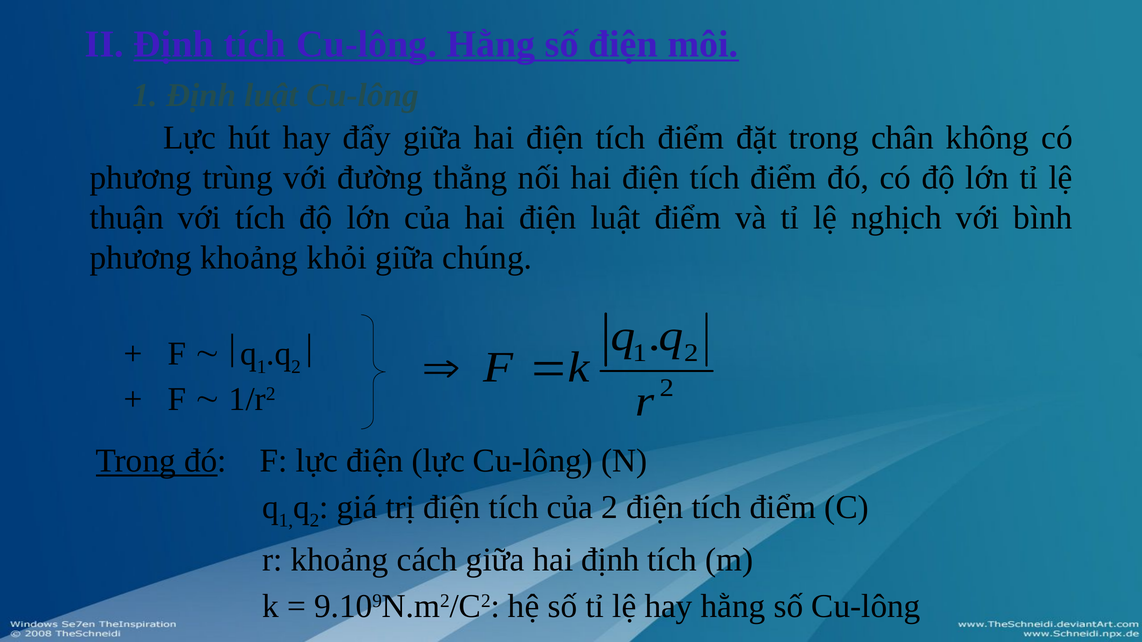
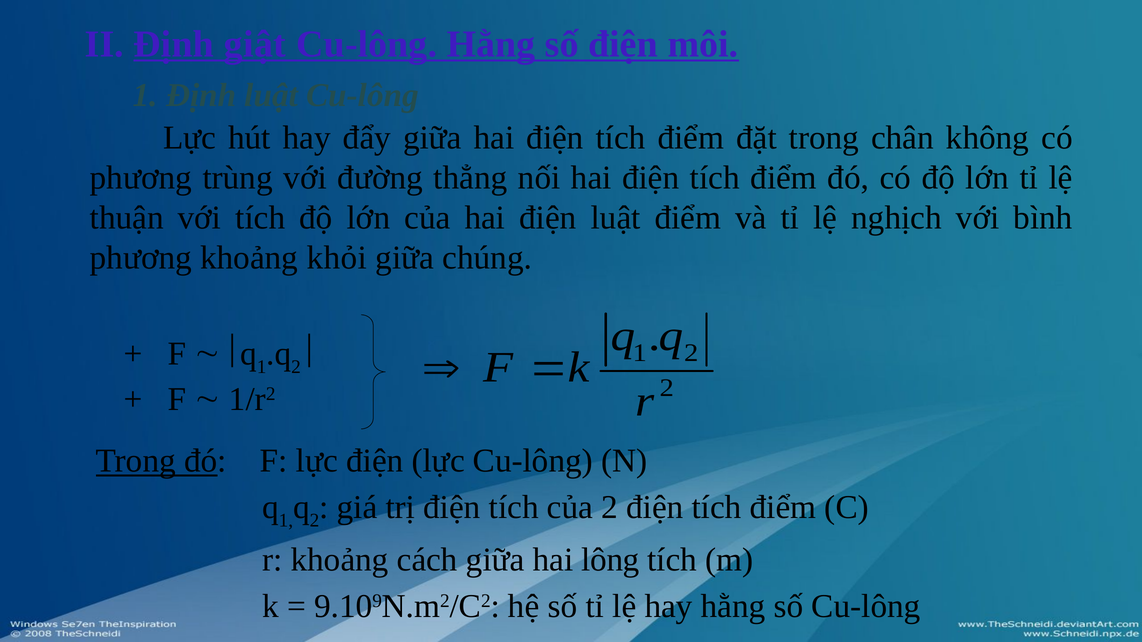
II Định tích: tích -> giật (255, 44)
hai định: định -> lông (610, 560)
